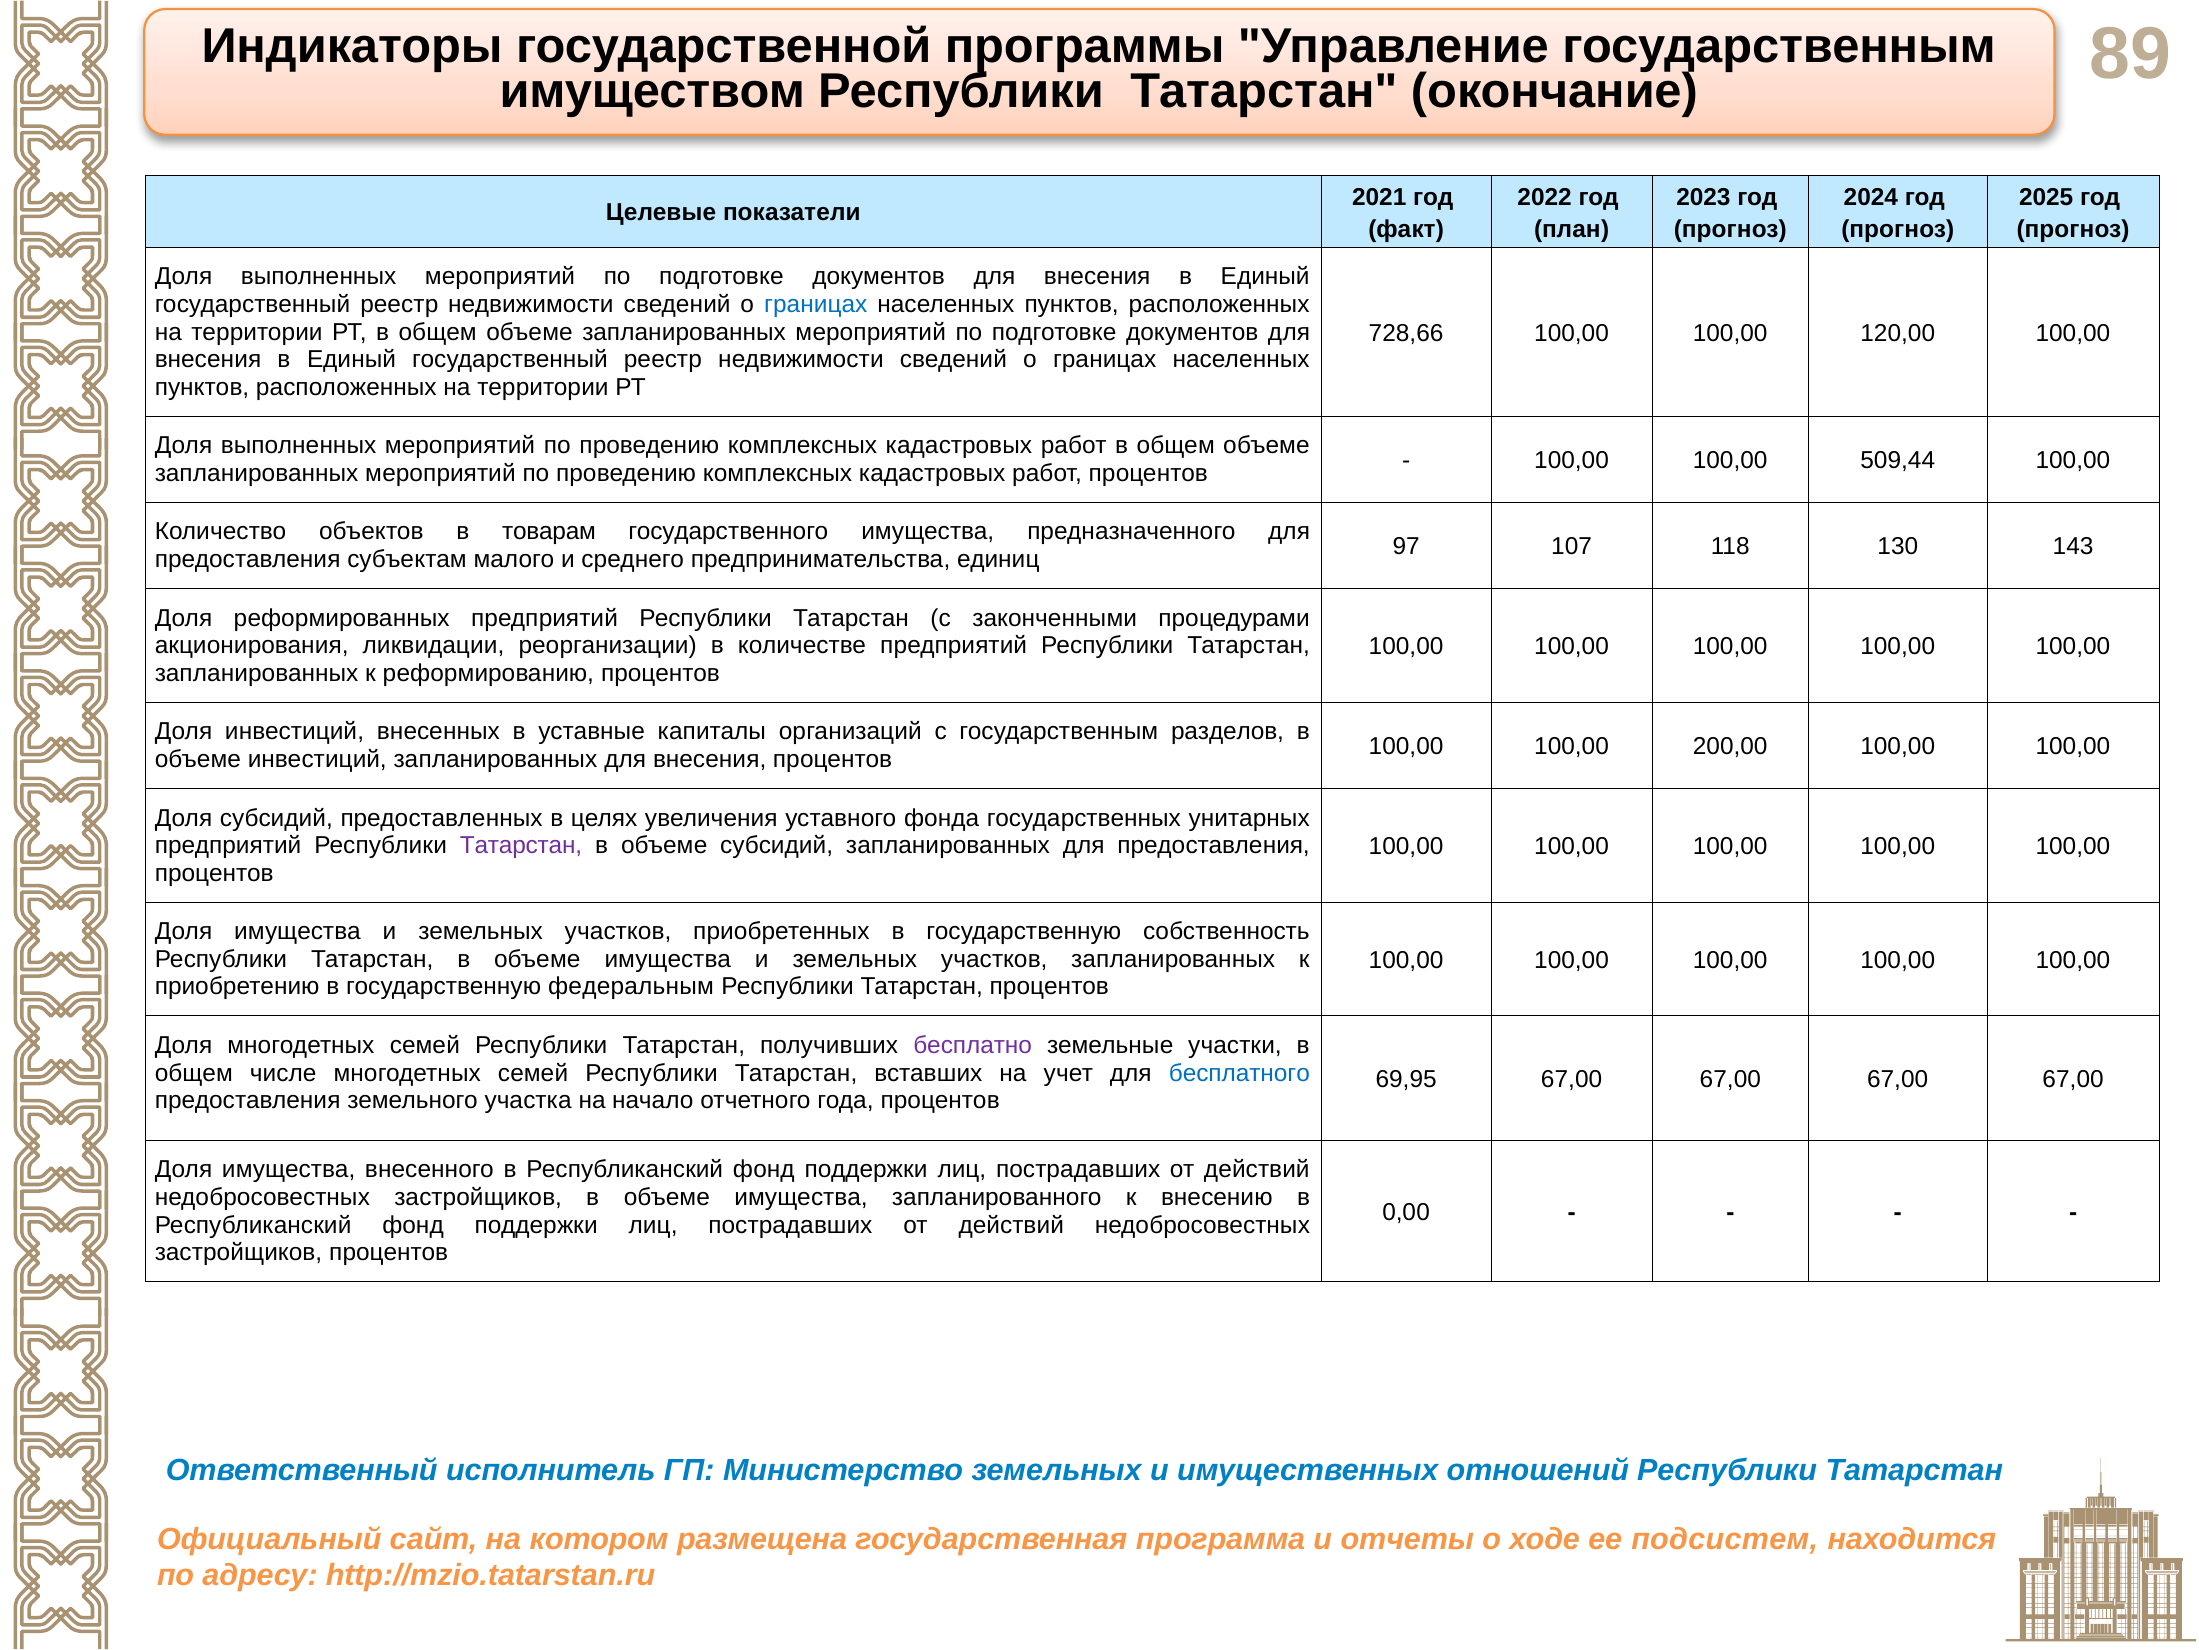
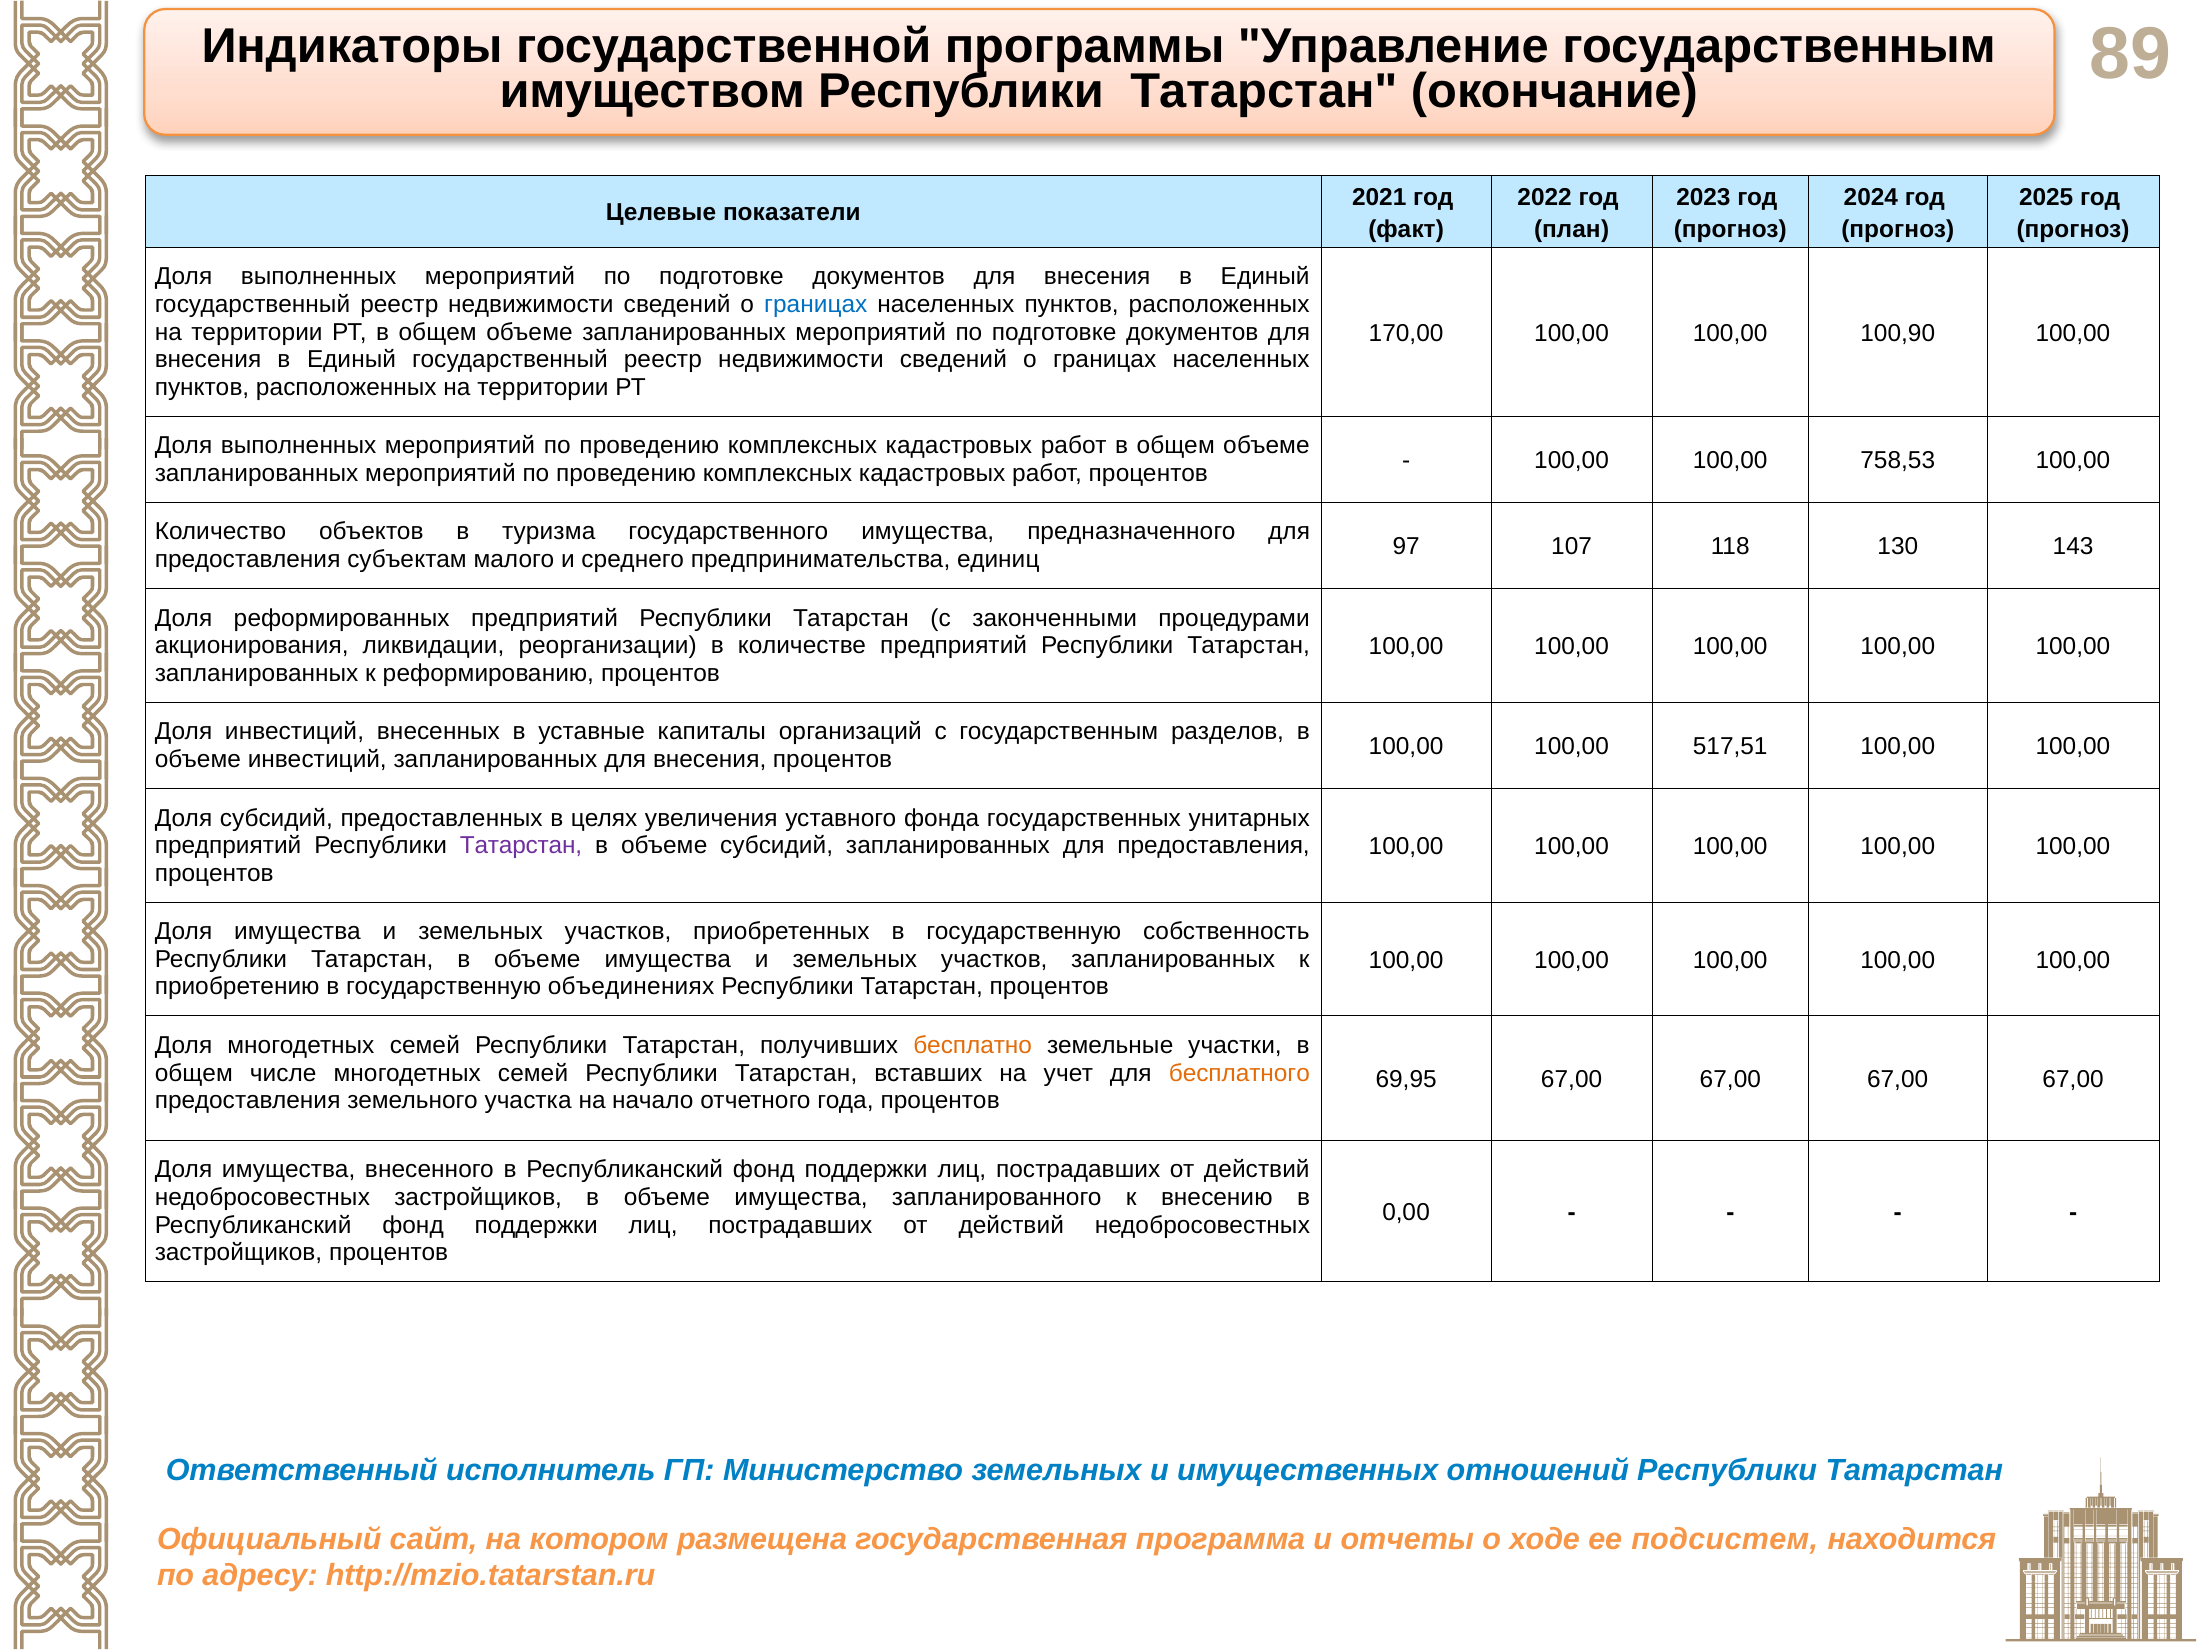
728,66: 728,66 -> 170,00 (1406, 333)
120,00: 120,00 -> 100,90 (1898, 333)
509,44: 509,44 -> 758,53 (1898, 460)
товарам: товарам -> туризма (549, 532)
200,00: 200,00 -> 517,51 (1730, 746)
федеральным: федеральным -> объединениях (631, 986)
бесплатно colour: purple -> orange (973, 1045)
бесплатного colour: blue -> orange (1239, 1072)
